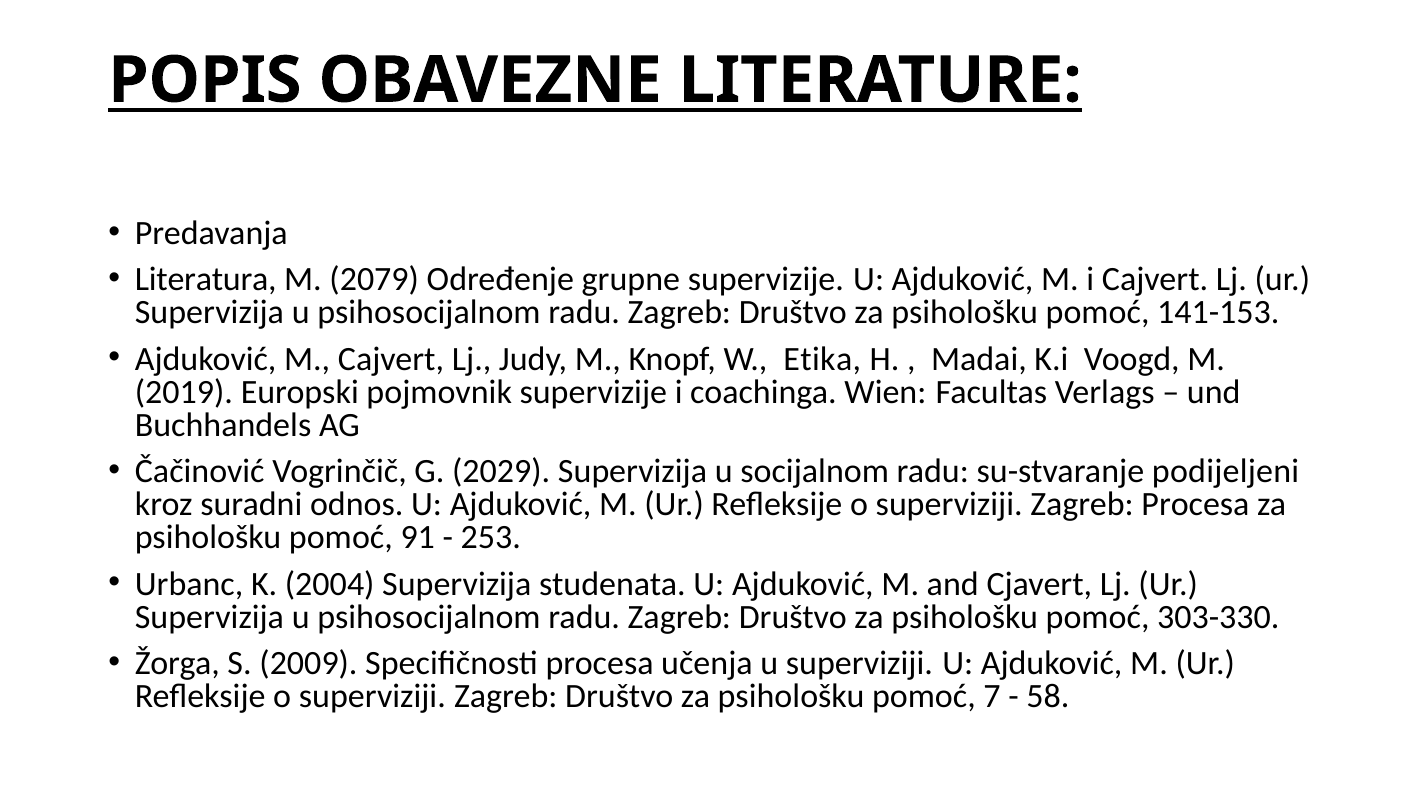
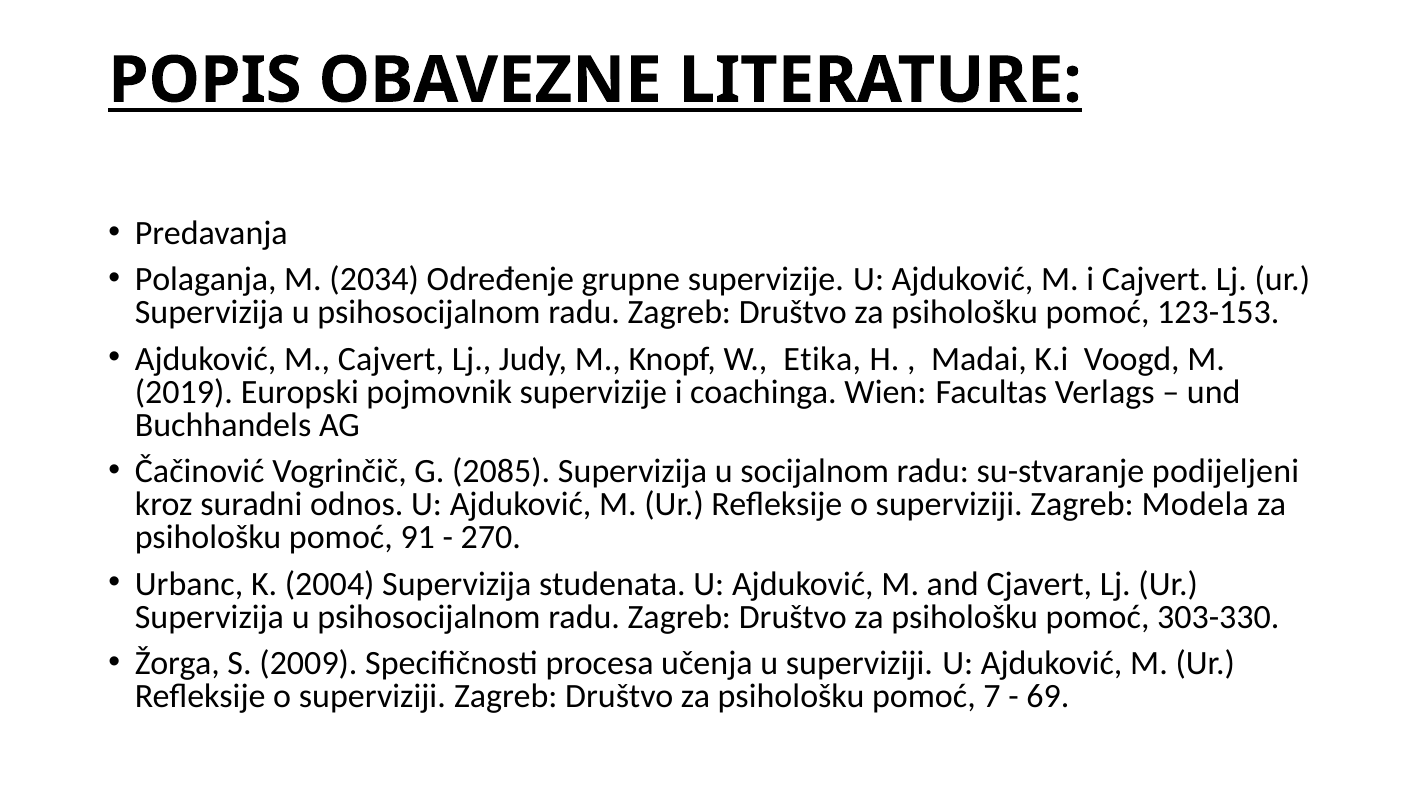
Literatura: Literatura -> Polaganja (206, 280)
2079: 2079 -> 2034 (374, 280)
141-153: 141-153 -> 123-153 (1218, 313)
2029: 2029 -> 2085 (501, 471)
Zagreb Procesa: Procesa -> Modela (1195, 504)
253: 253 -> 270 (491, 537)
58: 58 -> 69 (1048, 696)
